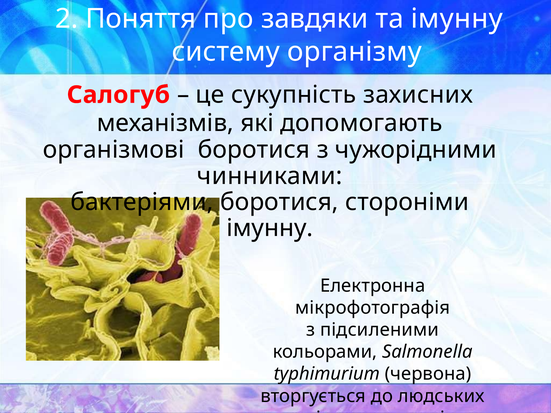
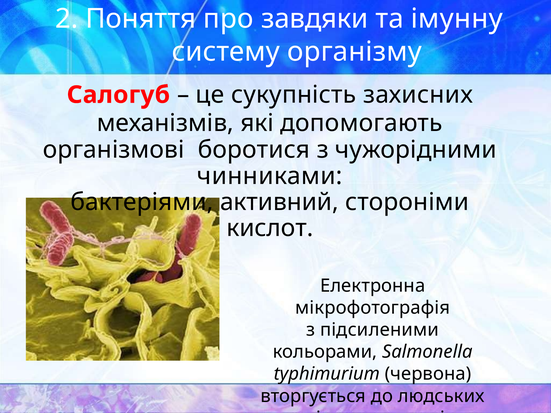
бактеріями боротися: боротися -> активний (279, 202)
імунну: імунну -> кислот (270, 228)
